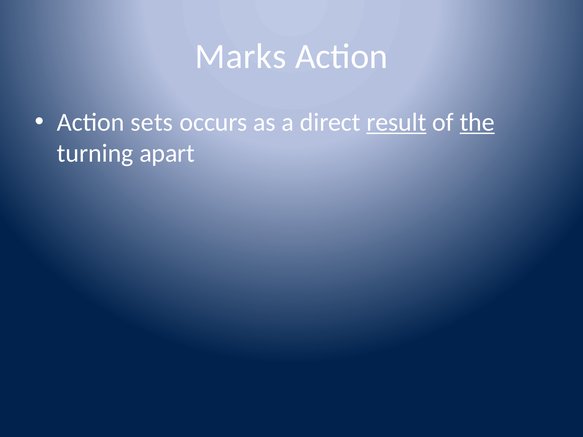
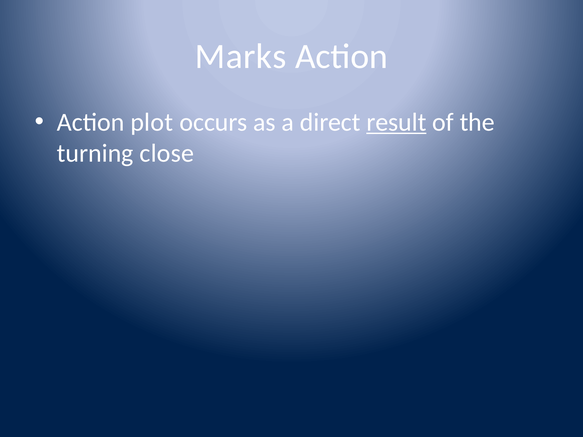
sets: sets -> plot (152, 122)
the underline: present -> none (477, 122)
apart: apart -> close (167, 153)
